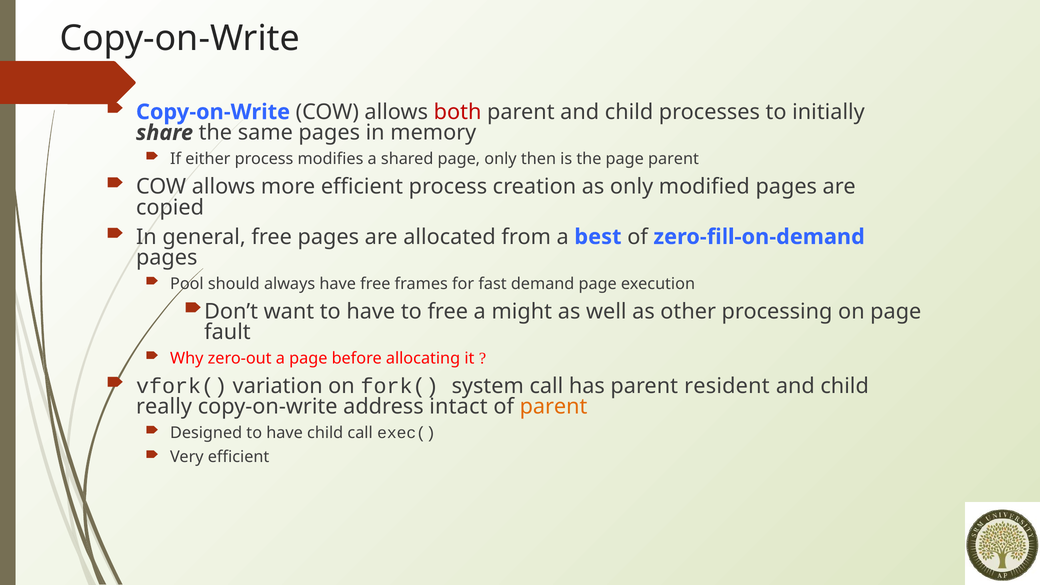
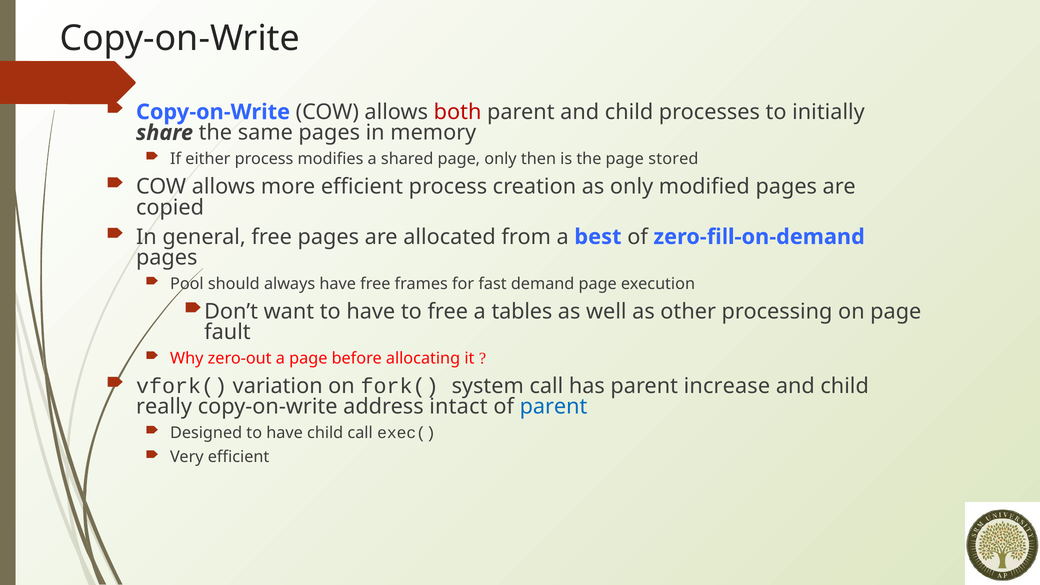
page parent: parent -> stored (673, 159)
might: might -> tables (522, 311)
resident: resident -> increase (727, 386)
parent colour: orange -> blue (554, 407)
